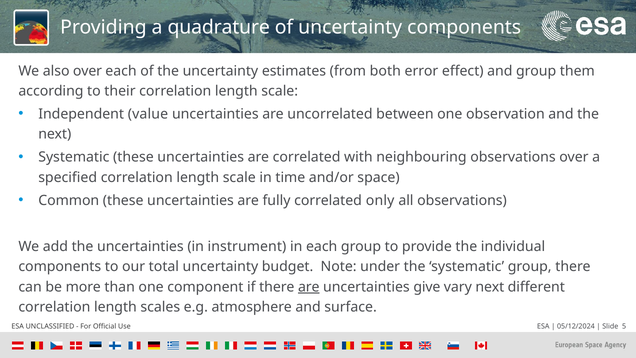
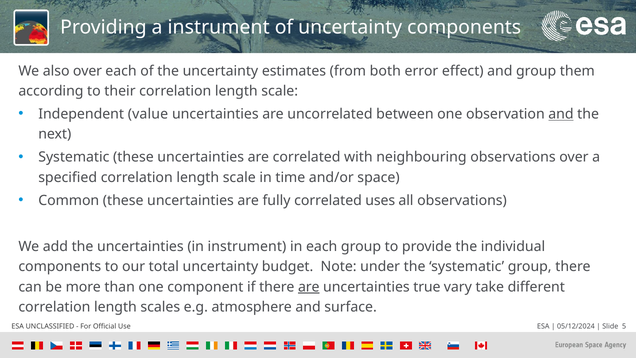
a quadrature: quadrature -> instrument (219, 27)
and underline: none -> present (561, 114)
only: only -> uses (380, 200)
give: give -> true (427, 287)
vary next: next -> take (490, 287)
